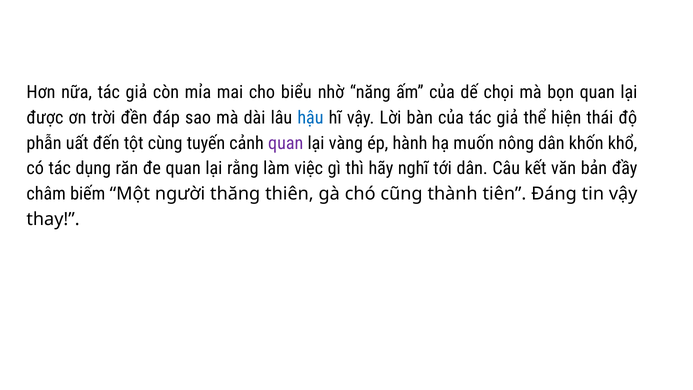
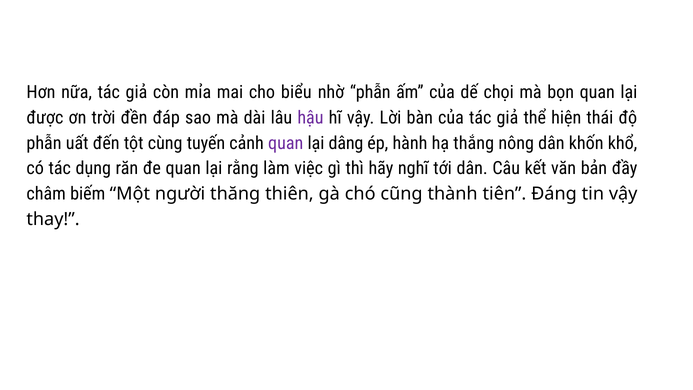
nhờ năng: năng -> phẫn (370, 92)
hậu colour: blue -> purple (310, 118)
vàng: vàng -> dâng (346, 143)
muốn: muốn -> thắng (474, 143)
